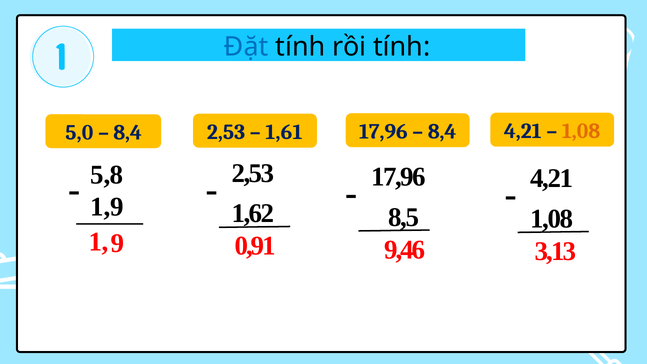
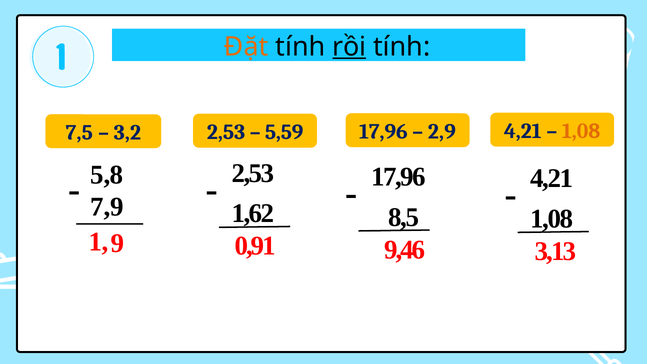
Đặt colour: blue -> orange (246, 47)
rồi underline: none -> present (349, 47)
5,0: 5,0 -> 7,5 (79, 133)
8,4: 8,4 -> 3,2 (127, 133)
1,61: 1,61 -> 5,59 (284, 132)
8,4: 8,4 -> 2,9 (442, 132)
1,9: 1,9 -> 7,9 (107, 207)
